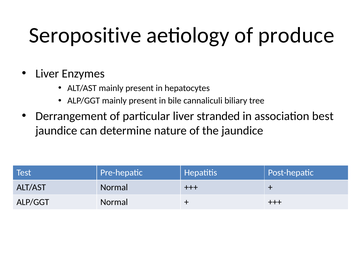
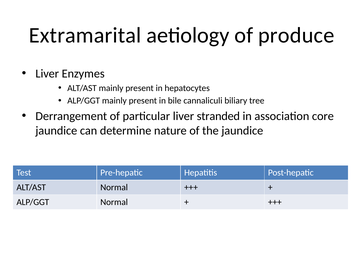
Seropositive: Seropositive -> Extramarital (85, 35)
best: best -> core (323, 116)
